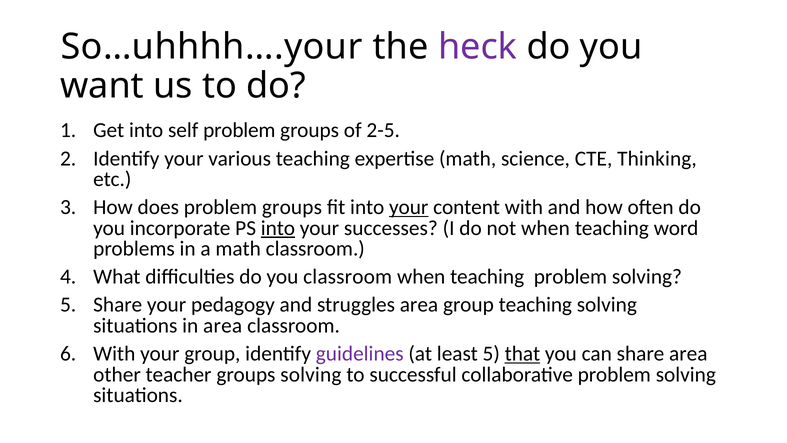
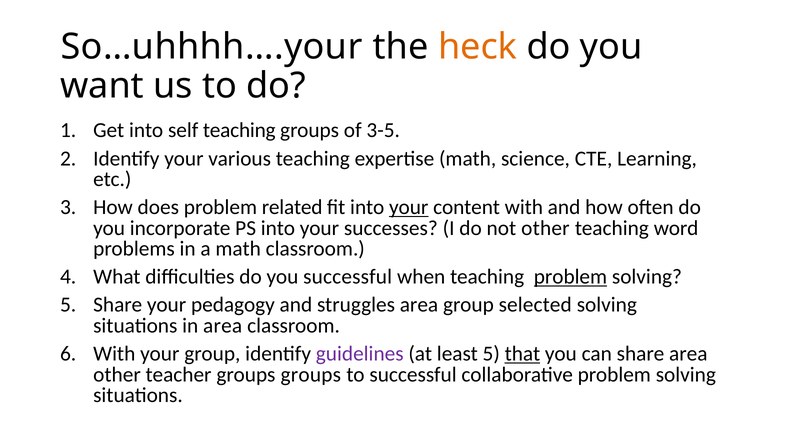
heck colour: purple -> orange (478, 47)
self problem: problem -> teaching (239, 130)
2-5: 2-5 -> 3-5 (383, 130)
Thinking: Thinking -> Learning (657, 158)
does problem groups: groups -> related (292, 207)
into underline: present -> none (278, 228)
not when: when -> other (545, 228)
you classroom: classroom -> successful (348, 277)
problem underline: none -> present (570, 277)
group teaching: teaching -> selected (535, 305)
groups solving: solving -> groups (311, 374)
